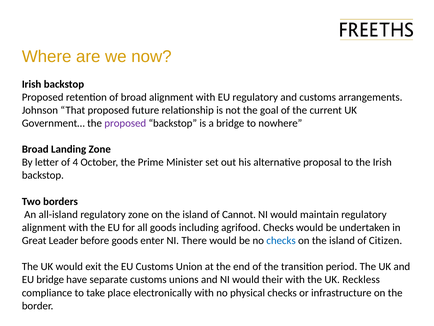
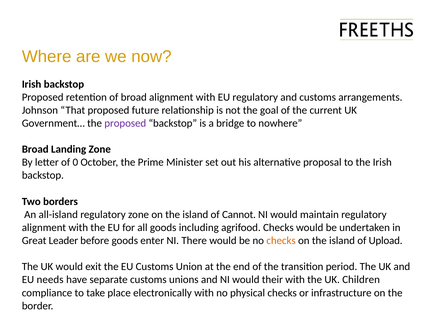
4: 4 -> 0 (75, 162)
checks colour: blue -> orange (281, 240)
Citizen: Citizen -> Upload (386, 240)
EU bridge: bridge -> needs (50, 279)
Reckless: Reckless -> Children (361, 279)
